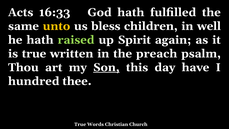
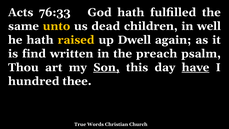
16:33: 16:33 -> 76:33 (55, 12)
bless: bless -> dead (106, 26)
raised colour: light green -> yellow (76, 40)
Spirit: Spirit -> Dwell (134, 40)
is true: true -> find (34, 54)
have underline: none -> present (195, 67)
